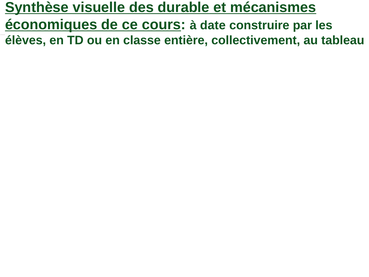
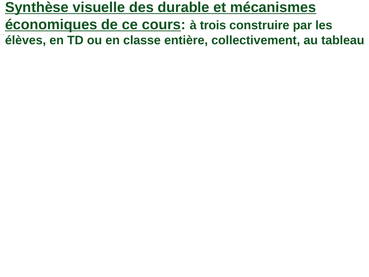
date: date -> trois (213, 25)
